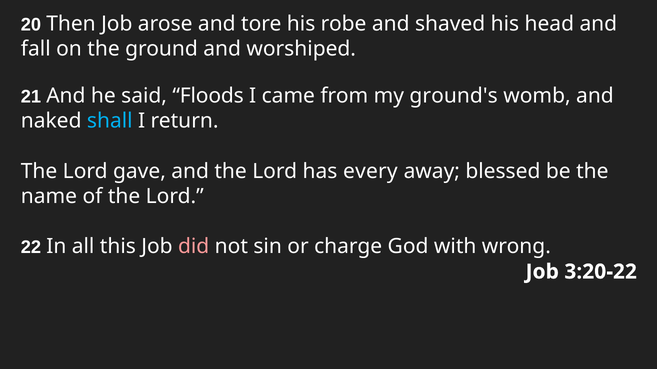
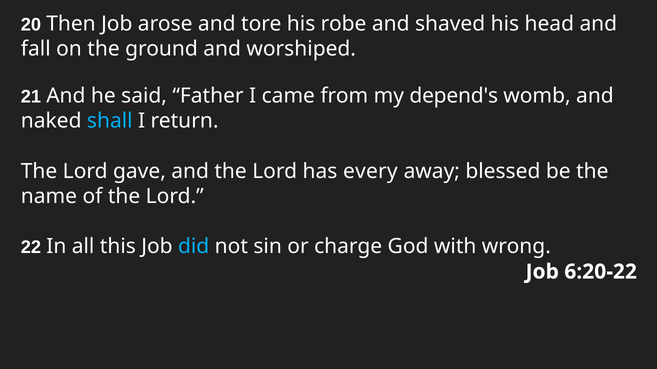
Floods: Floods -> Father (208, 96)
ground's: ground's -> depend's (454, 96)
did colour: pink -> light blue (194, 247)
3:20-22: 3:20-22 -> 6:20-22 (601, 272)
